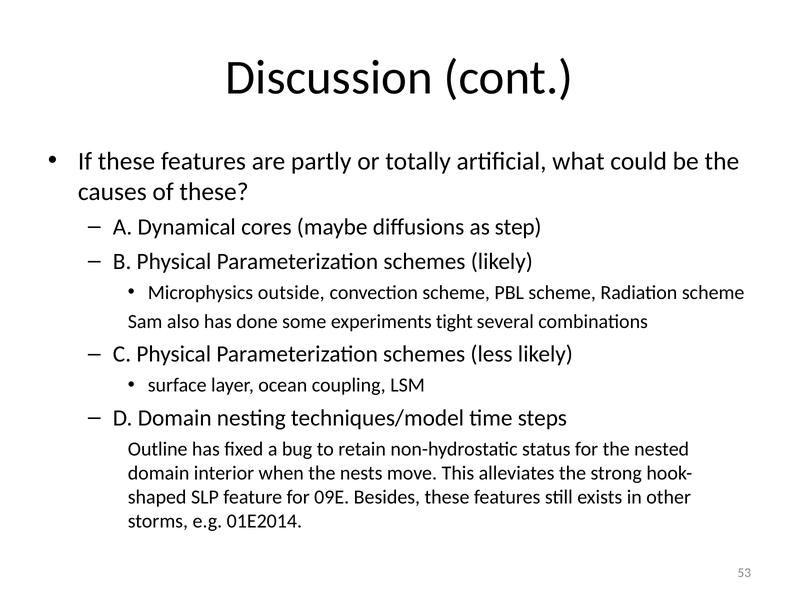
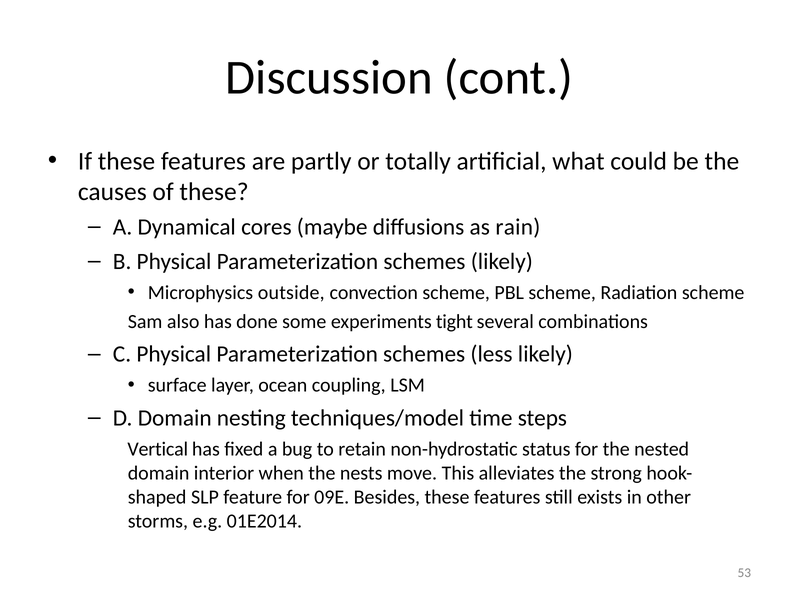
step: step -> rain (518, 227)
Outline: Outline -> Vertical (158, 448)
